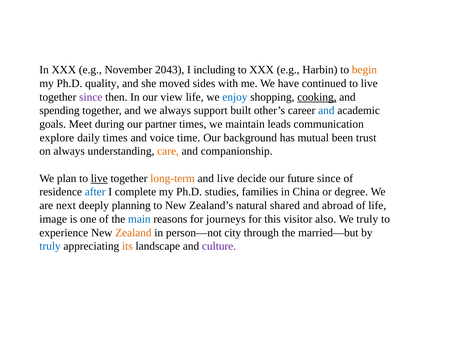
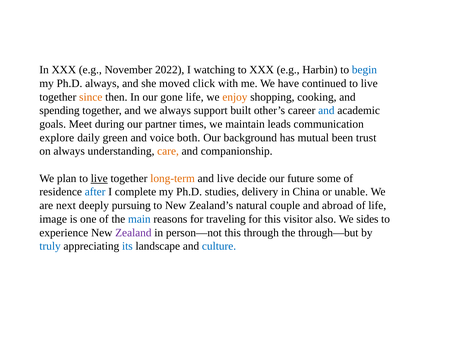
2043: 2043 -> 2022 (170, 70)
including: including -> watching (214, 70)
begin colour: orange -> blue (364, 70)
Ph.D quality: quality -> always (102, 83)
sides: sides -> click (204, 83)
since colour: purple -> orange (91, 97)
view: view -> gone (172, 97)
enjoy colour: blue -> orange (235, 97)
cooking underline: present -> none (317, 97)
daily times: times -> green (115, 138)
time: time -> both (189, 138)
future since: since -> some (329, 178)
families: families -> delivery (260, 192)
degree: degree -> unable (351, 192)
planning: planning -> pursuing (131, 205)
shared: shared -> couple (285, 205)
journeys: journeys -> traveling (226, 219)
We truly: truly -> sides (367, 219)
Zealand colour: orange -> purple (133, 233)
person—not city: city -> this (233, 233)
married—but: married—but -> through—but (328, 233)
its colour: orange -> blue (127, 246)
culture colour: purple -> blue (219, 246)
